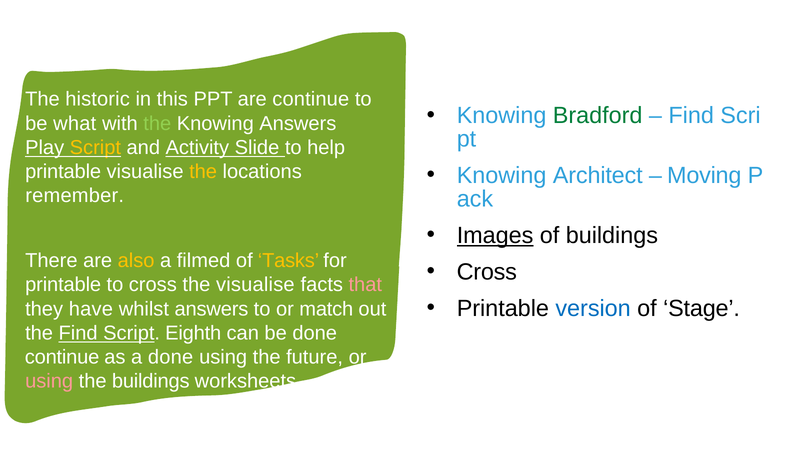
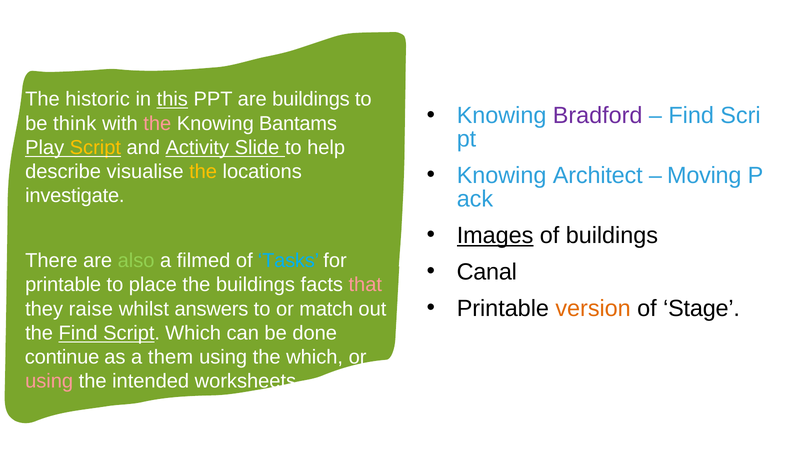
this underline: none -> present (172, 99)
are continue: continue -> buildings (311, 99)
Bradford colour: green -> purple (598, 115)
what: what -> think (75, 123)
the colour: light green -> pink (157, 123)
Knowing Answers: Answers -> Bantams (298, 123)
printable: printable -> describe (63, 172)
remember: remember -> investigate (75, 196)
also colour: yellow -> light green (136, 261)
Tasks colour: yellow -> light blue (288, 261)
Cross: Cross -> Canal (487, 272)
to cross: cross -> place (153, 285)
the visualise: visualise -> buildings (255, 285)
version colour: blue -> orange (593, 308)
have: have -> raise (91, 309)
Script Eighth: Eighth -> Which (193, 333)
a done: done -> them (171, 357)
the future: future -> which (315, 357)
the buildings: buildings -> intended (151, 381)
